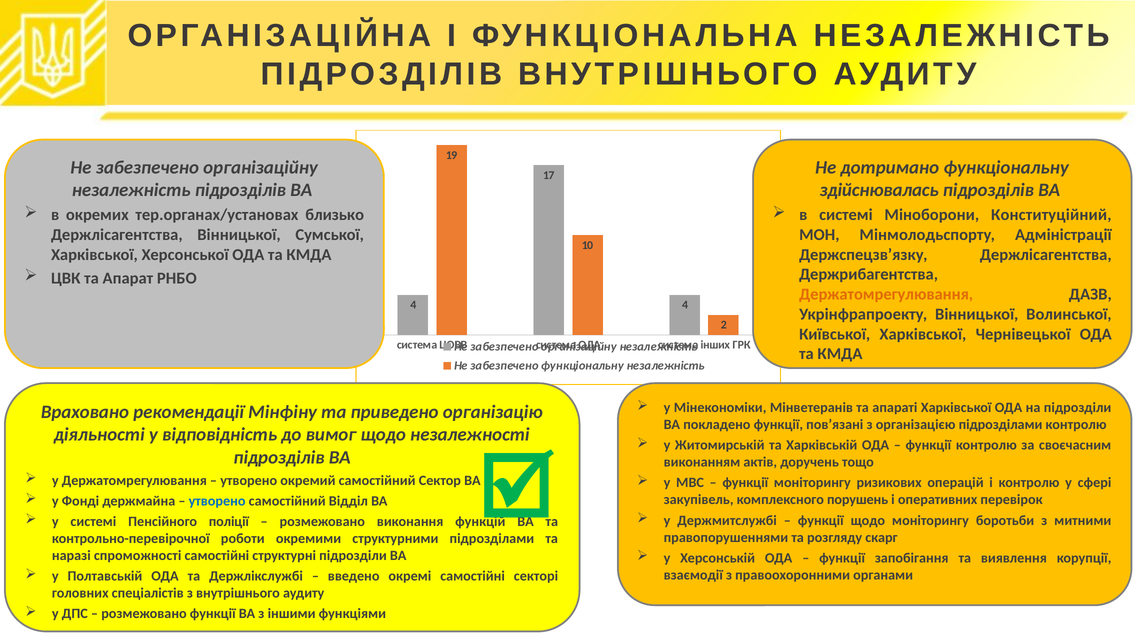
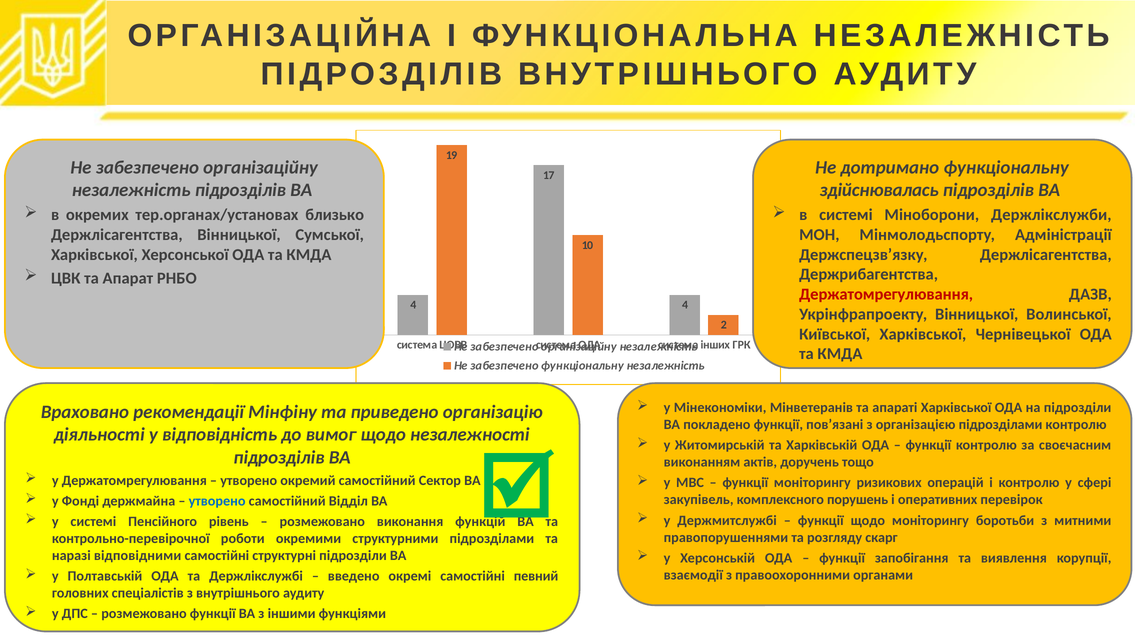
Конституційний: Конституційний -> Держлікслужби (1051, 215)
Держатомрегулювання colour: orange -> red (886, 295)
поліції: поліції -> рівень (229, 522)
спроможності: спроможності -> відповідними (138, 556)
секторі: секторі -> певний (536, 577)
